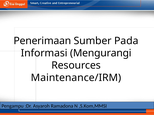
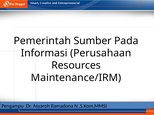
Penerimaan: Penerimaan -> Pemerintah (42, 41)
Mengurangi: Mengurangi -> Perusahaan (101, 53)
